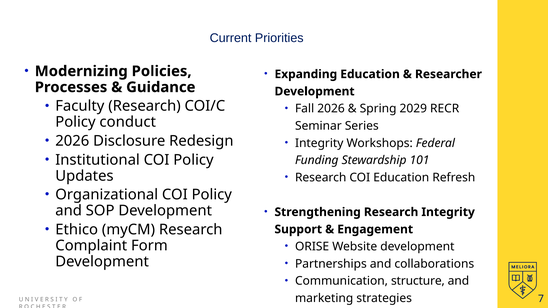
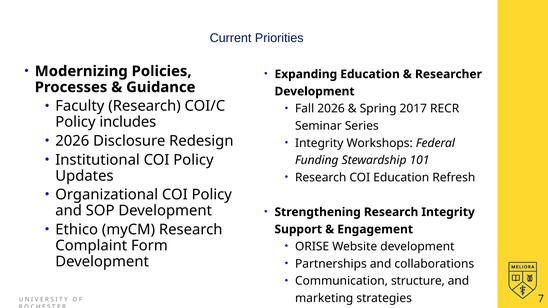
2029: 2029 -> 2017 (413, 109)
conduct: conduct -> includes (128, 122)
